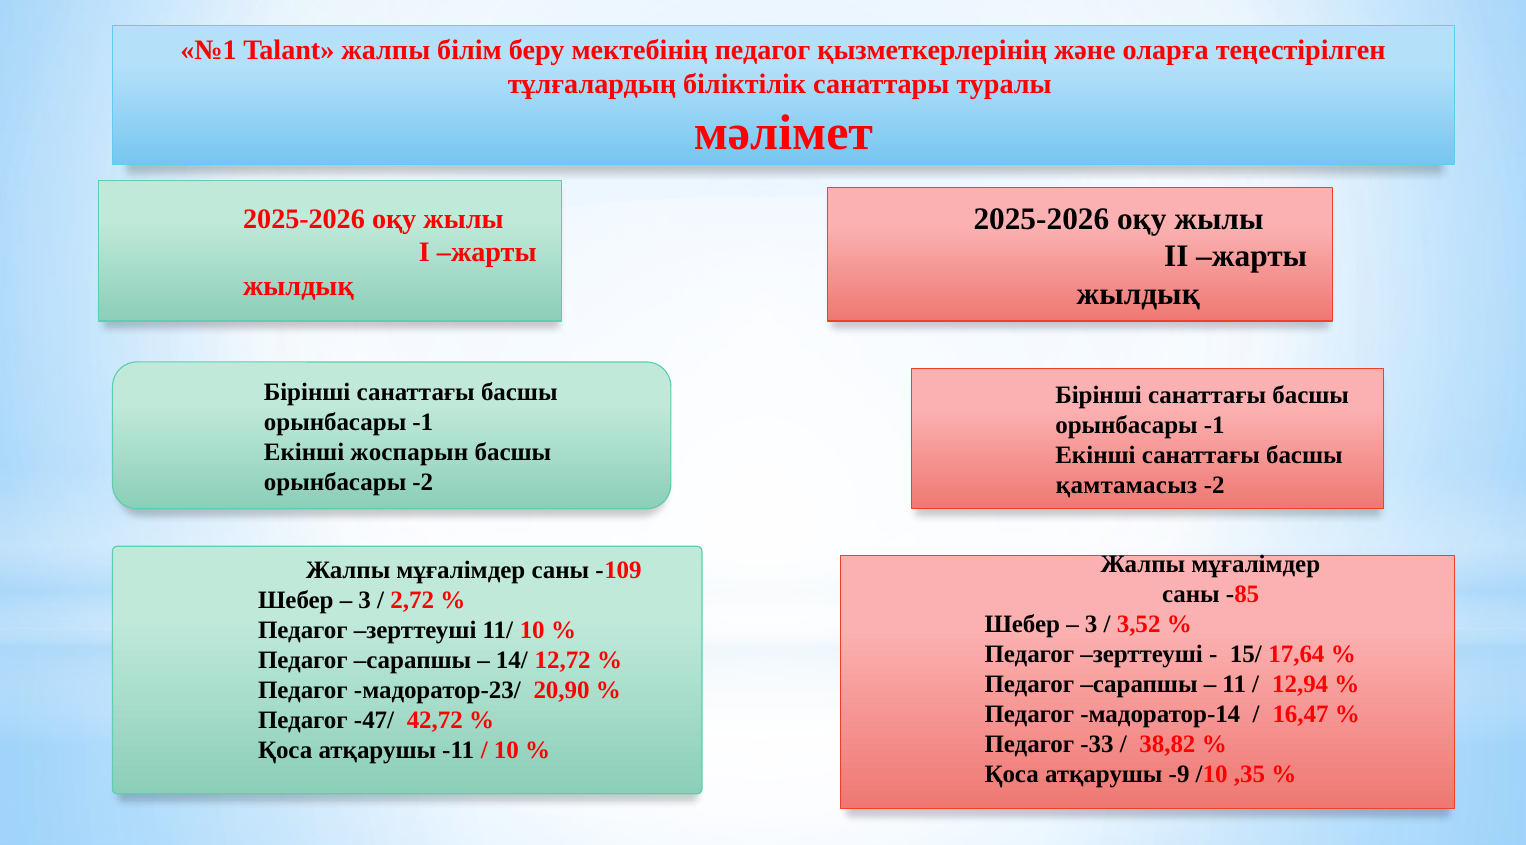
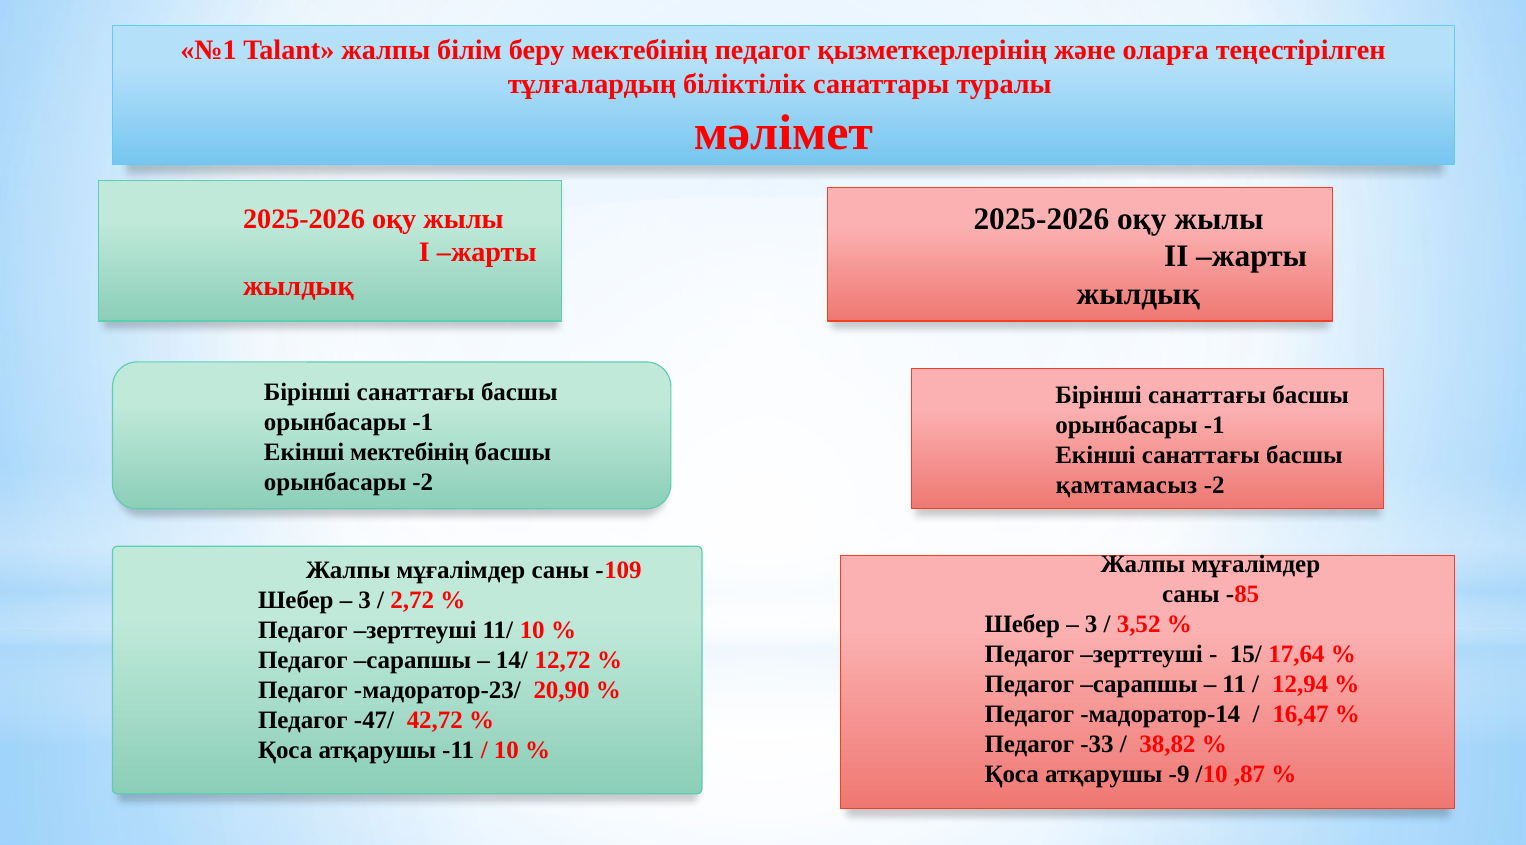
Екінші жоспарын: жоспарын -> мектебінің (410, 452)
,35: ,35 -> ,87 (1250, 774)
